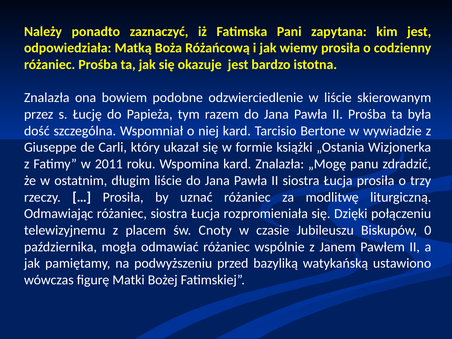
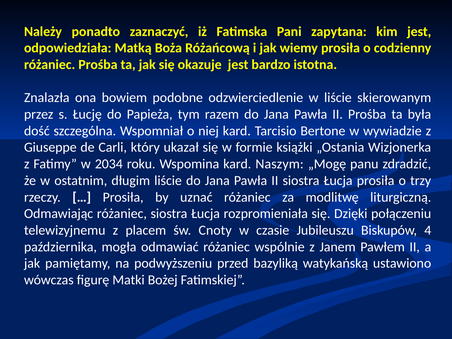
2011: 2011 -> 2034 (109, 164)
kard Znalazła: Znalazła -> Naszym (280, 164)
0: 0 -> 4 (428, 230)
